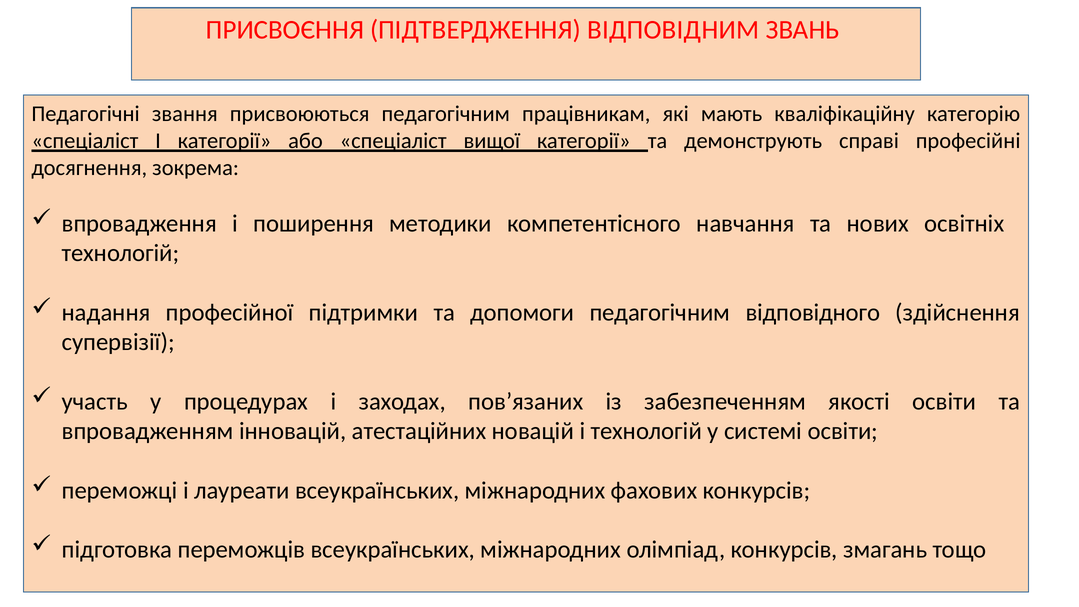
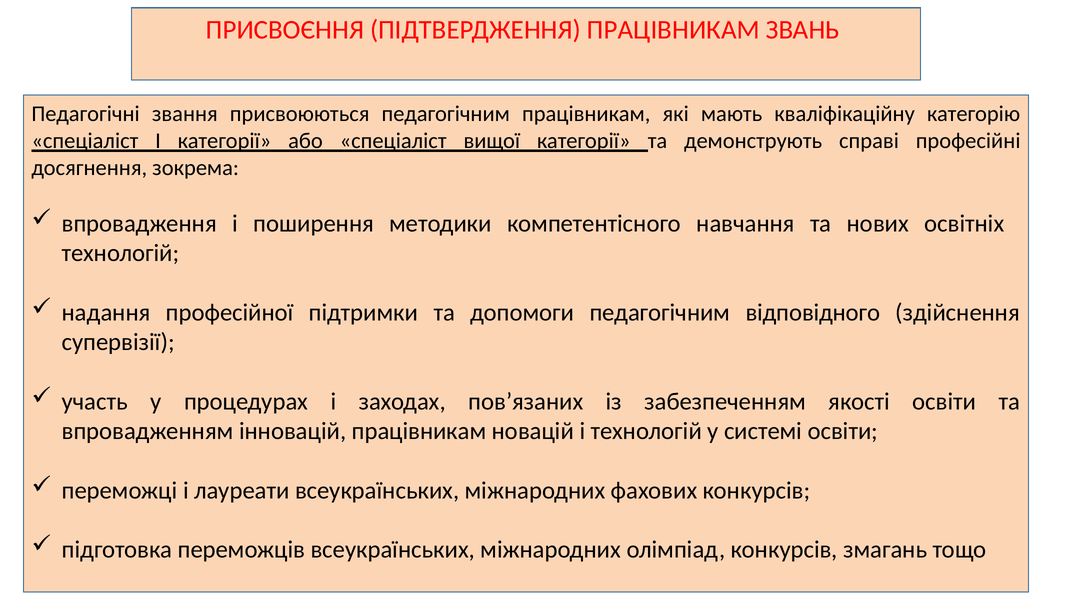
ПІДТВЕРДЖЕННЯ ВІДПОВІДНИМ: ВІДПОВІДНИМ -> ПРАЦІВНИКАМ (673, 30)
інновацій атестаційних: атестаційних -> працівникам (419, 431)
